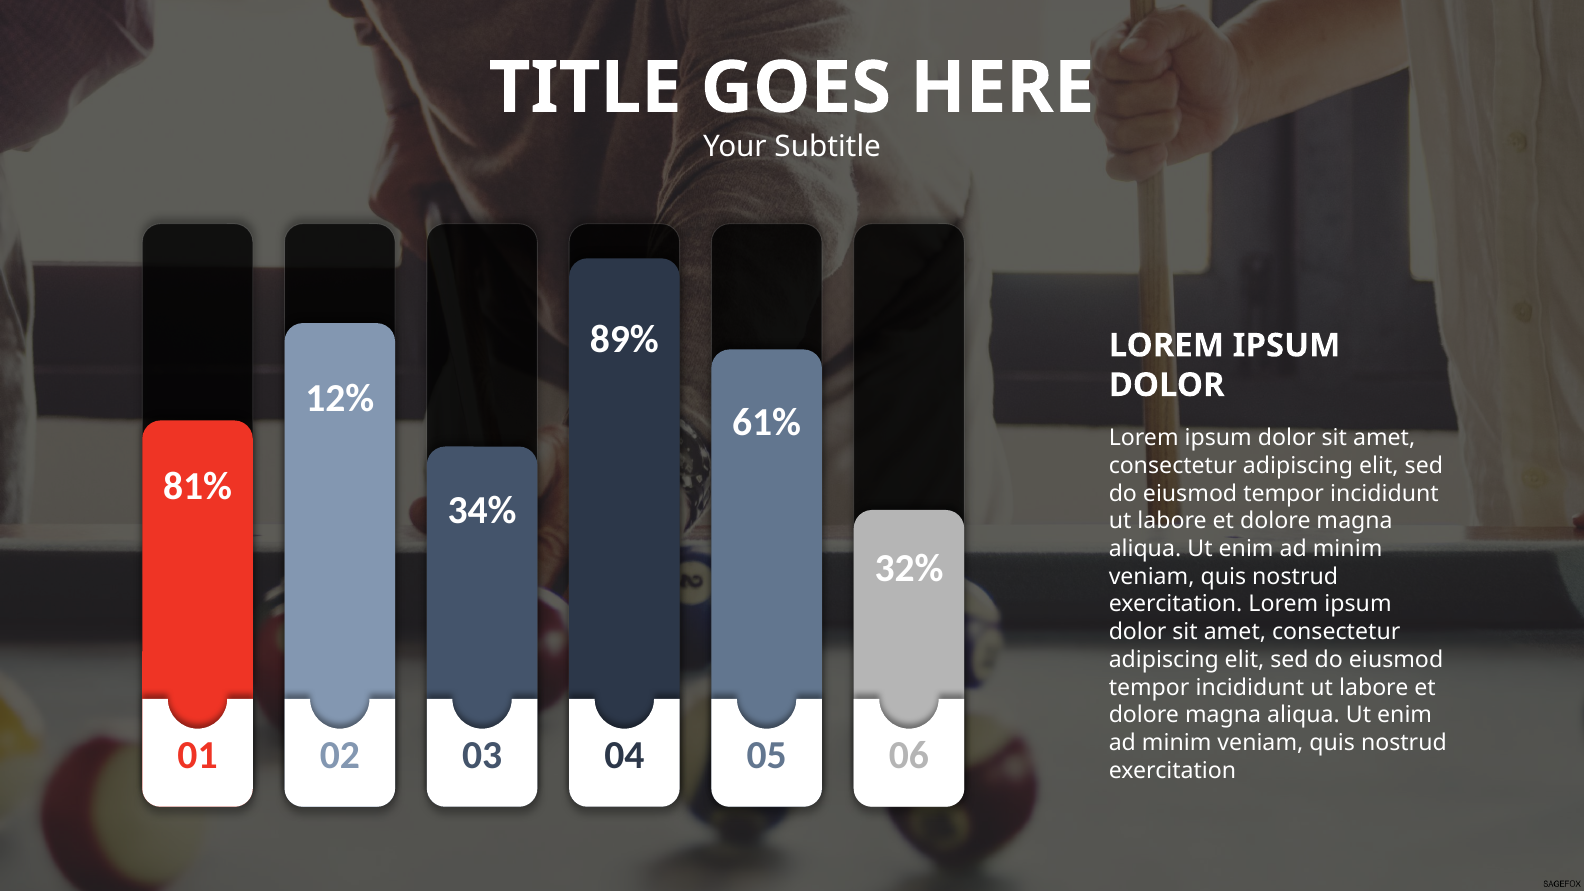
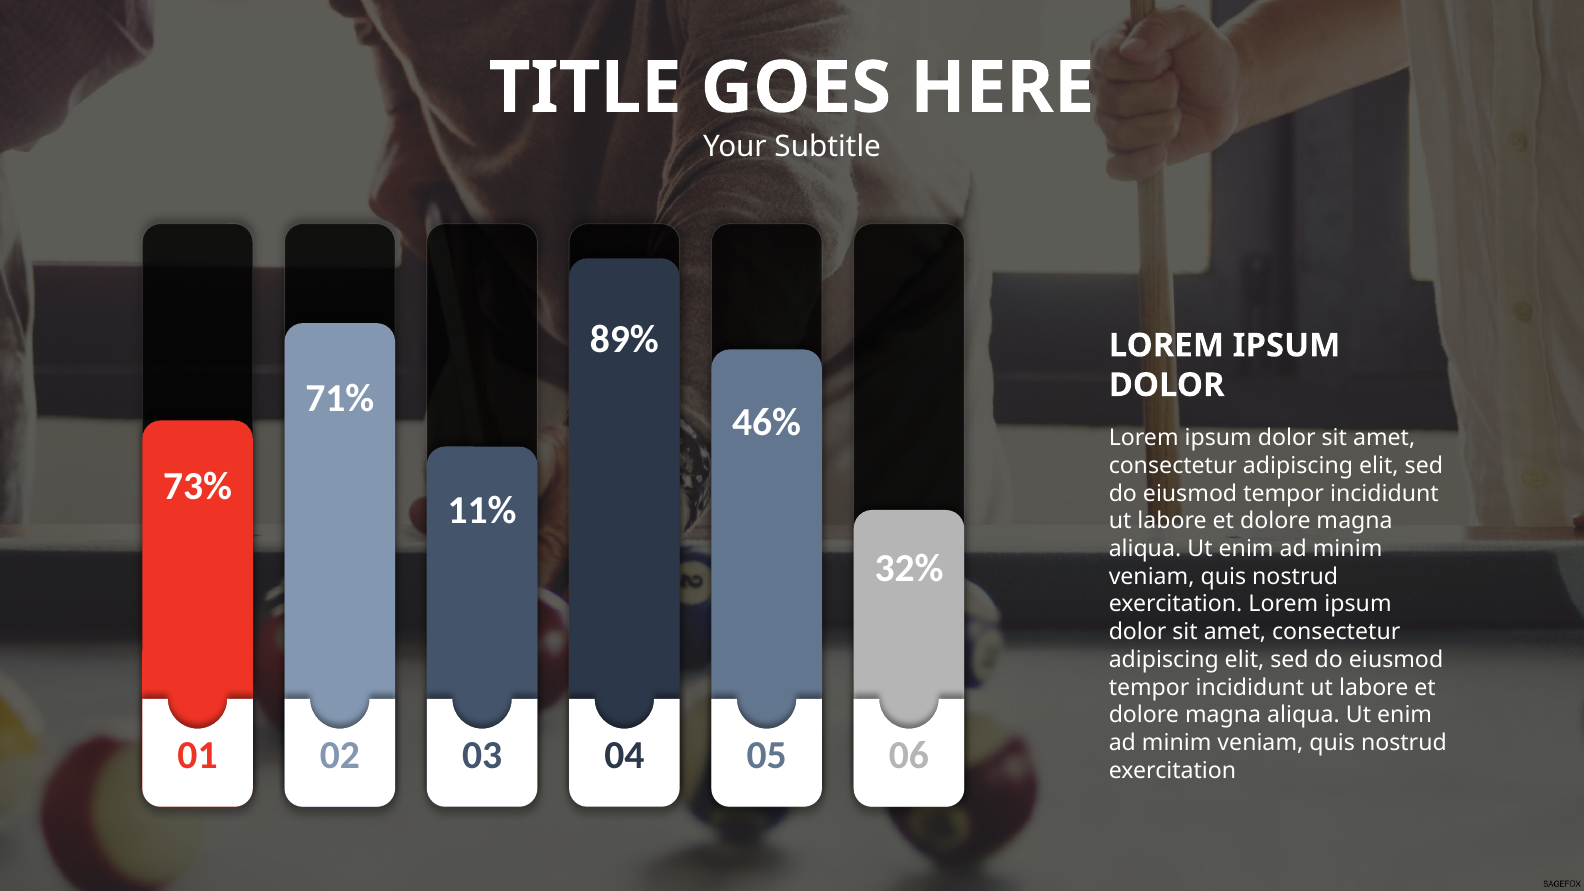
12%: 12% -> 71% (340, 398)
61%: 61% -> 46% (767, 422)
81%: 81% -> 73% (198, 487)
34%: 34% -> 11% (482, 511)
